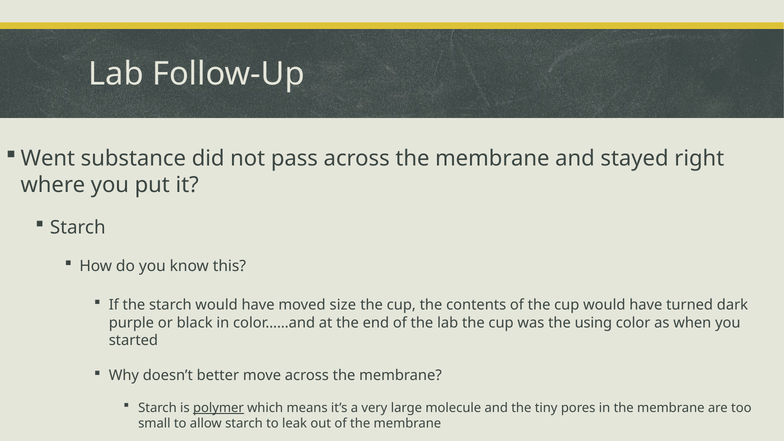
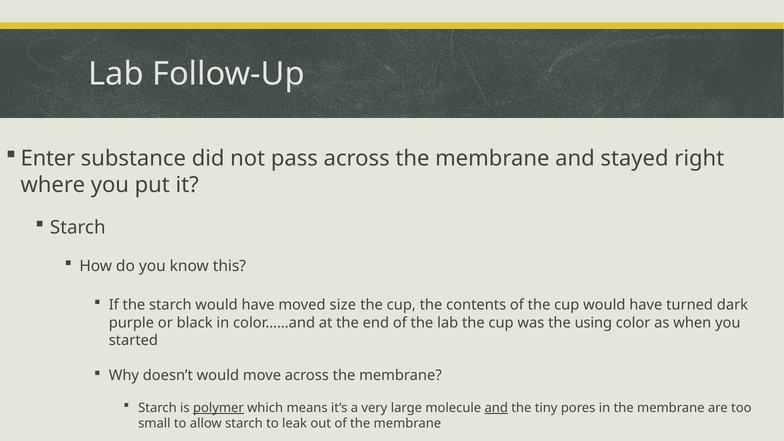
Went: Went -> Enter (48, 159)
doesn’t better: better -> would (218, 376)
and underline: none -> present (496, 408)
